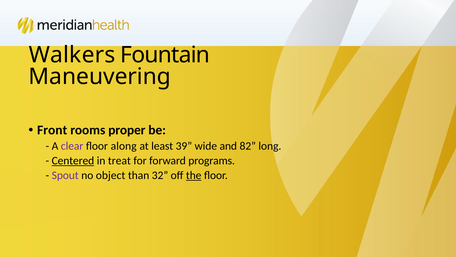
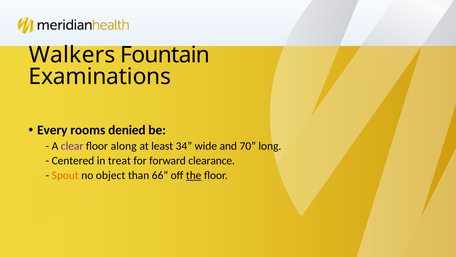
Maneuvering: Maneuvering -> Examinations (100, 77)
Front: Front -> Every (52, 130)
proper: proper -> denied (127, 130)
39: 39 -> 34 (184, 146)
82: 82 -> 70 (248, 146)
Centered underline: present -> none (73, 160)
programs: programs -> clearance (212, 160)
Spout colour: purple -> orange (65, 175)
32: 32 -> 66 (160, 175)
